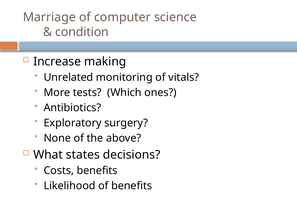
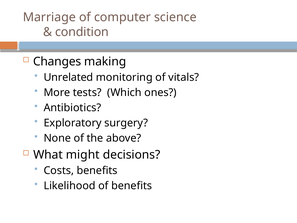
Increase: Increase -> Changes (57, 61)
states: states -> might (83, 155)
